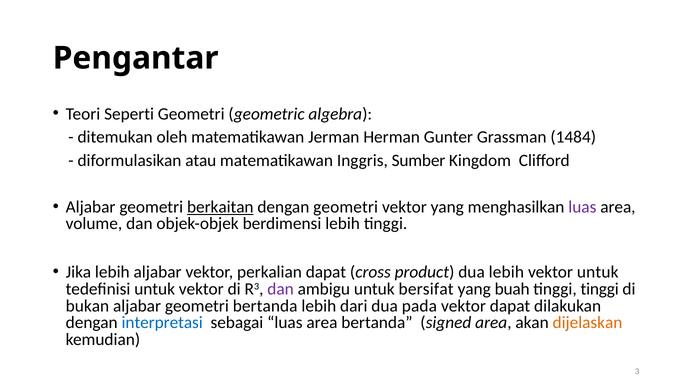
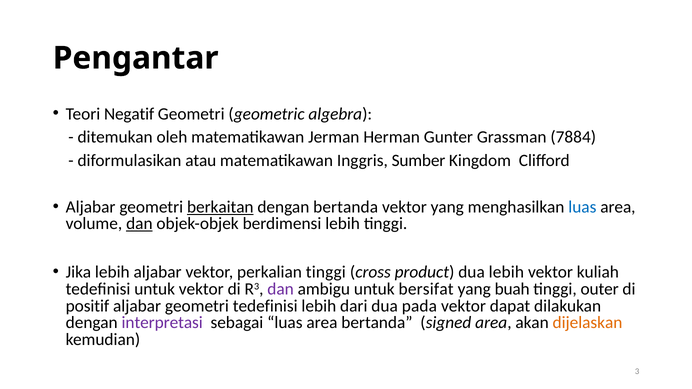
Seperti: Seperti -> Negatif (129, 114)
1484: 1484 -> 7884 (573, 137)
dengan geometri: geometri -> bertanda (346, 207)
luas colour: purple -> blue (582, 207)
dan underline: none -> present (139, 224)
perkalian dapat: dapat -> tinggi (326, 272)
vektor untuk: untuk -> kuliah (598, 272)
tinggi tinggi: tinggi -> outer (600, 289)
bukan: bukan -> positif (87, 306)
geometri bertanda: bertanda -> tedefinisi (265, 306)
interpretasi colour: blue -> purple (162, 323)
